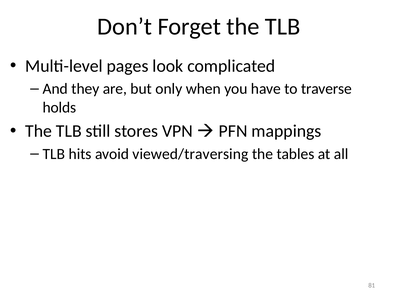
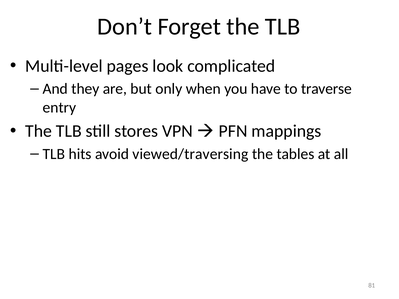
holds: holds -> entry (59, 108)
